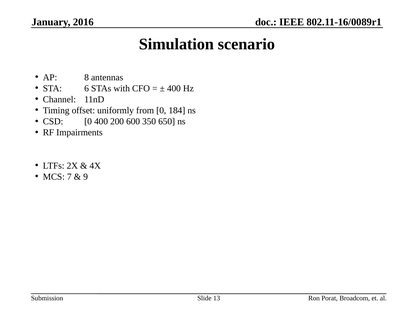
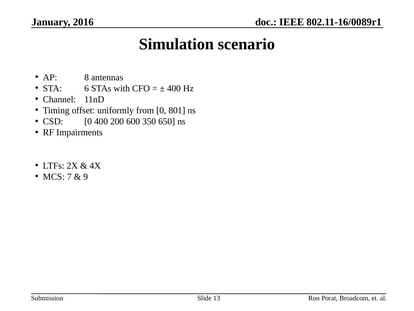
184: 184 -> 801 (177, 110)
